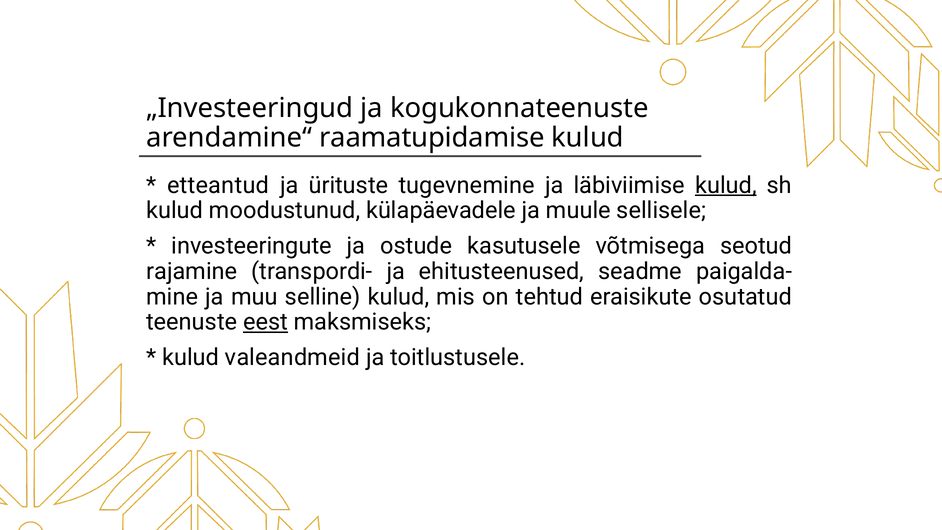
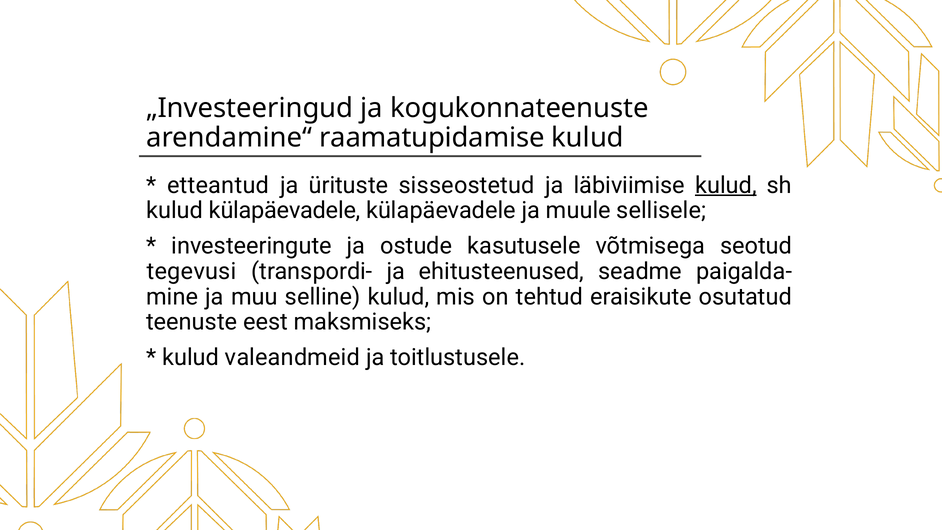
tugevnemine: tugevnemine -> sisseostetud (467, 185)
kulud moodustunud: moodustunud -> külapäevadele (285, 211)
rajamine: rajamine -> tegevusi (192, 271)
eest underline: present -> none (265, 322)
